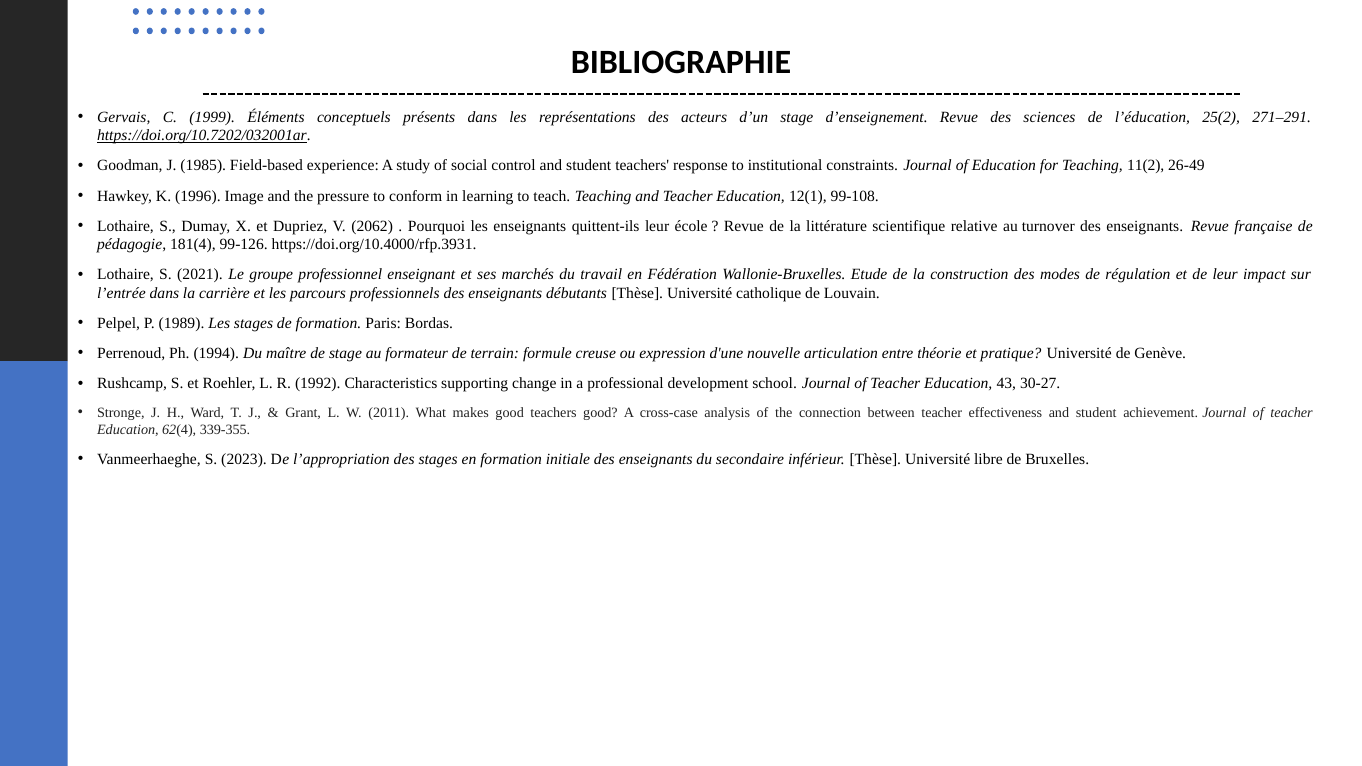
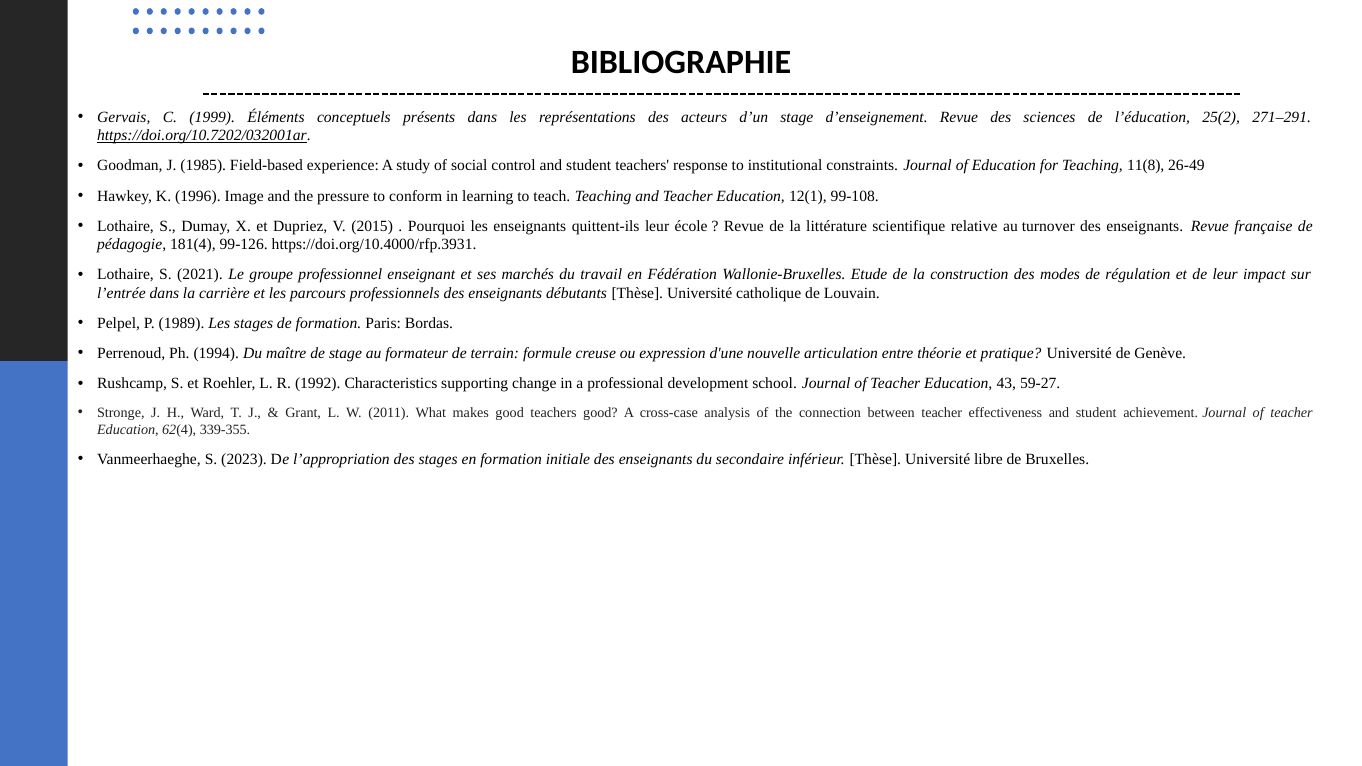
11(2: 11(2 -> 11(8 (1146, 166)
2062: 2062 -> 2015 (372, 226)
30-27: 30-27 -> 59-27 (1040, 384)
